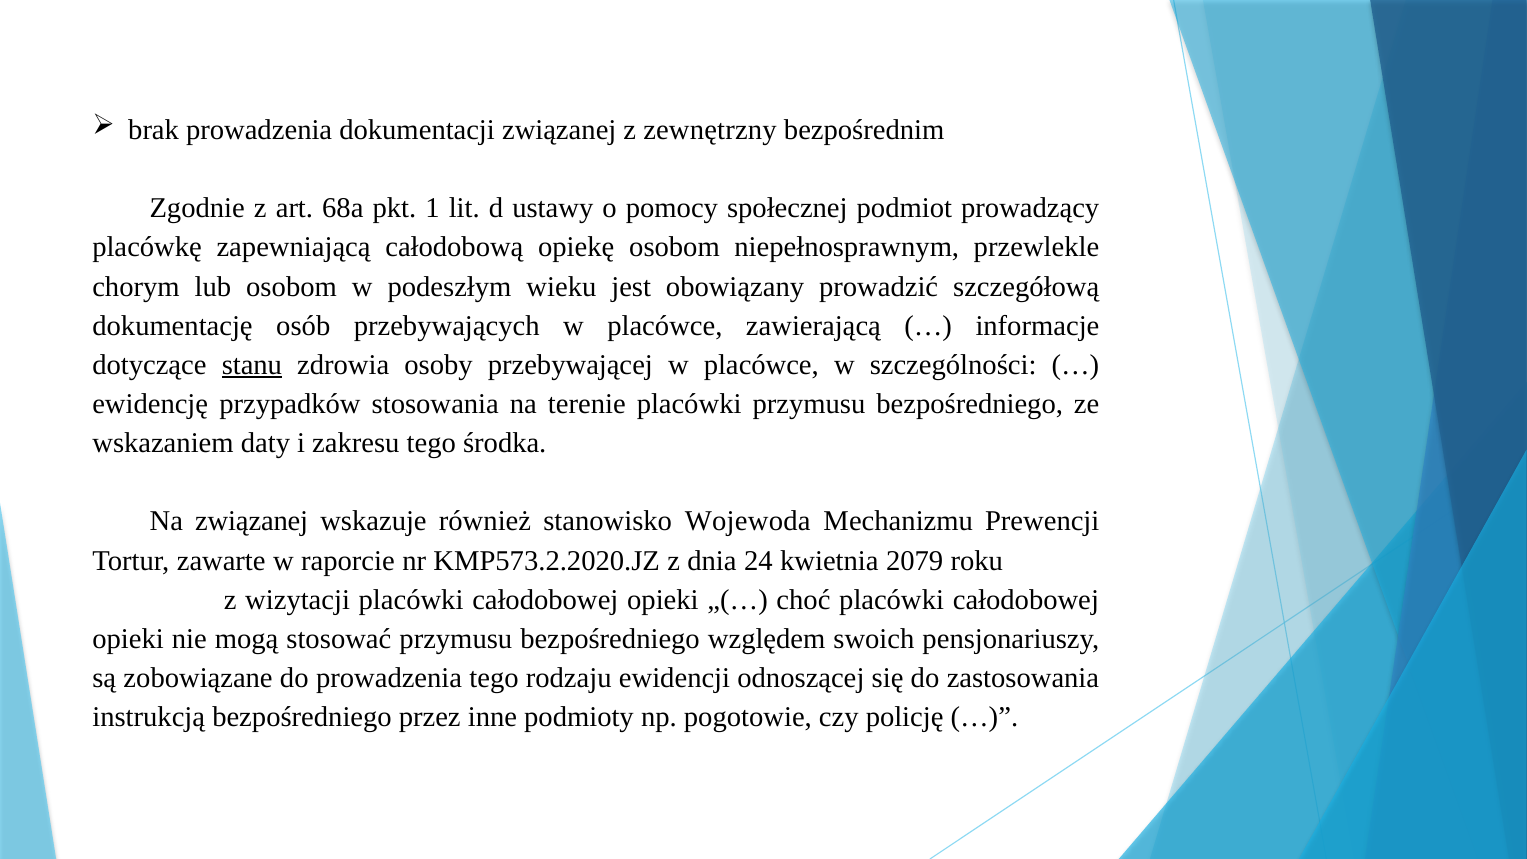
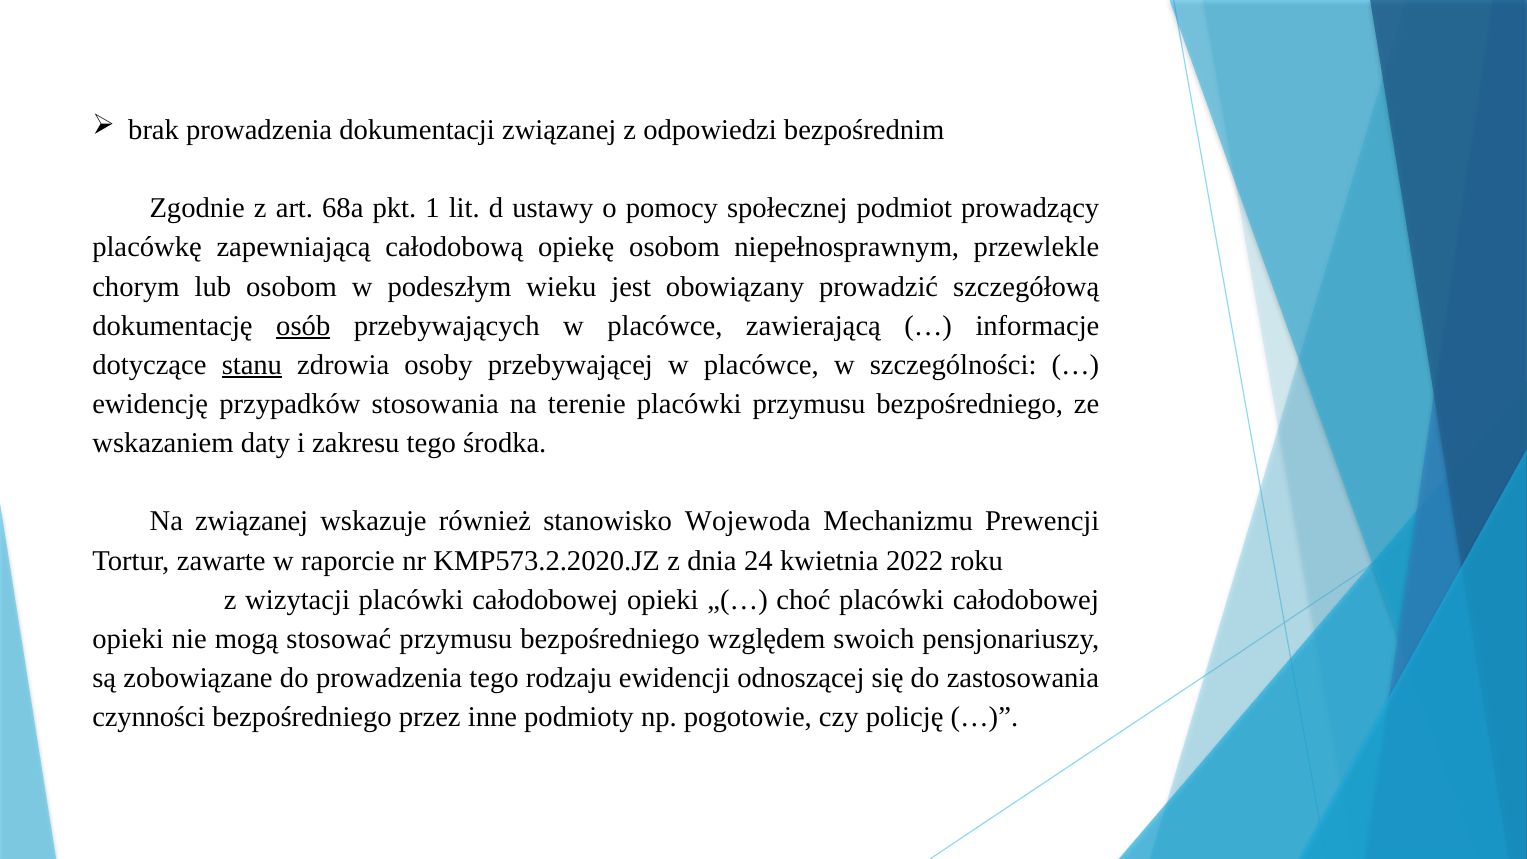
zewnętrzny: zewnętrzny -> odpowiedzi (710, 130)
osób underline: none -> present (303, 326)
2079: 2079 -> 2022 (915, 561)
instrukcją: instrukcją -> czynności (149, 717)
